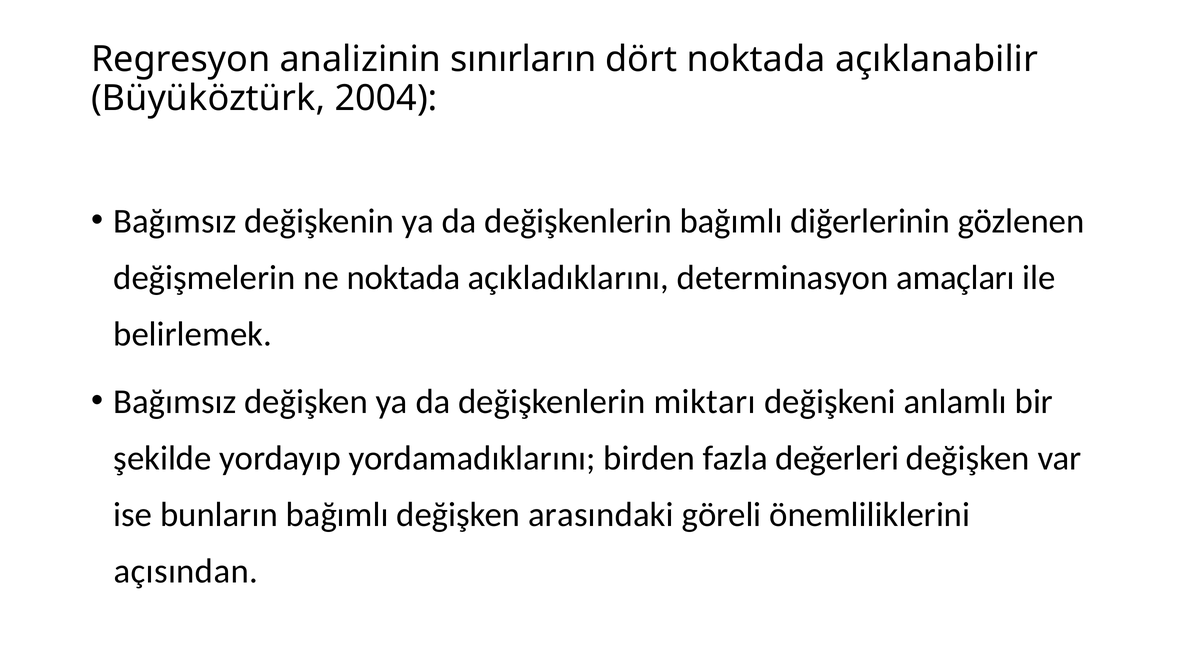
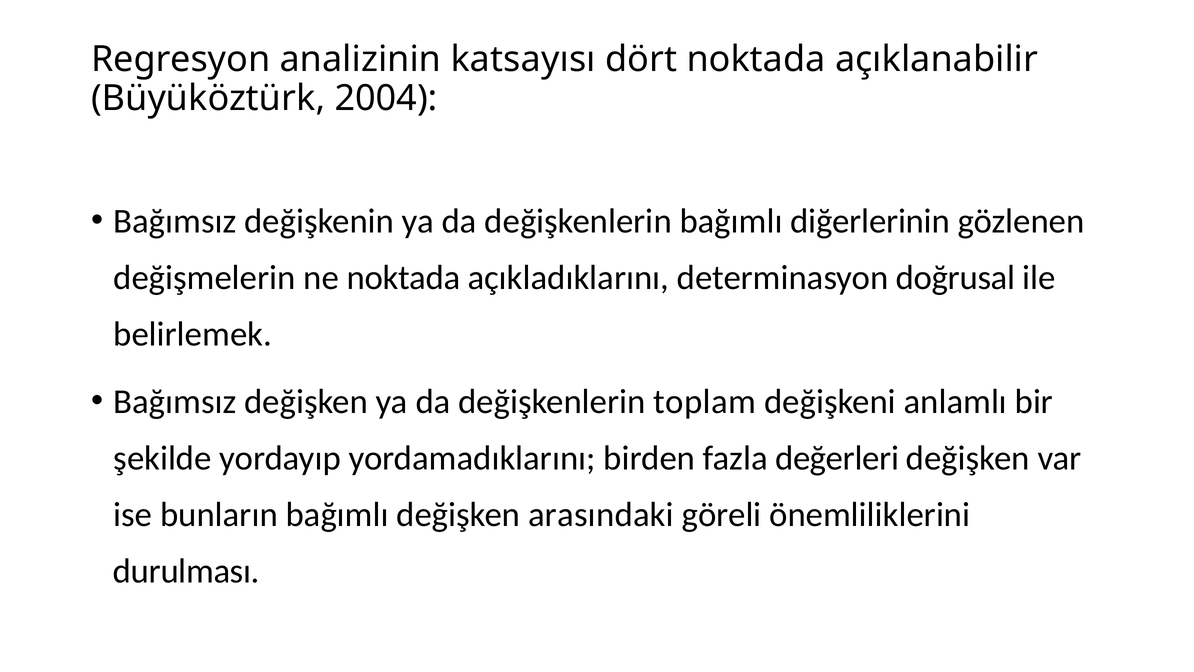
sınırların: sınırların -> katsayısı (523, 59)
amaçları: amaçları -> doğrusal (955, 278)
miktarı: miktarı -> toplam (705, 402)
açısından: açısından -> durulması (186, 571)
